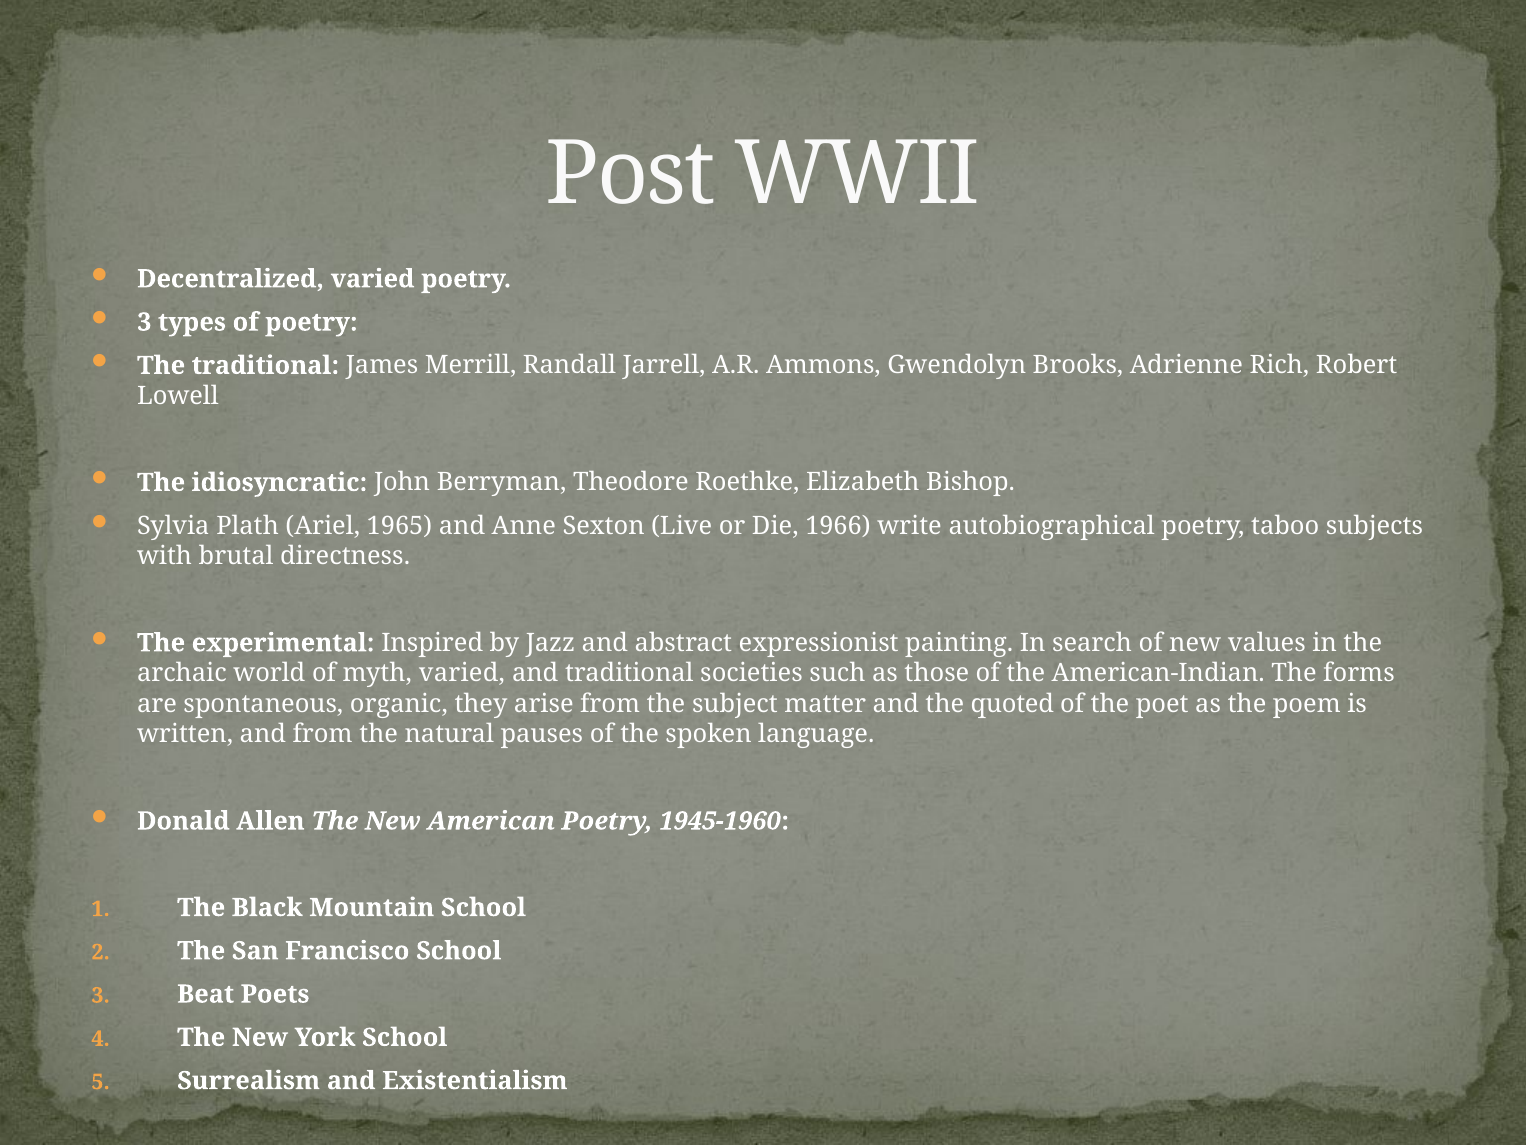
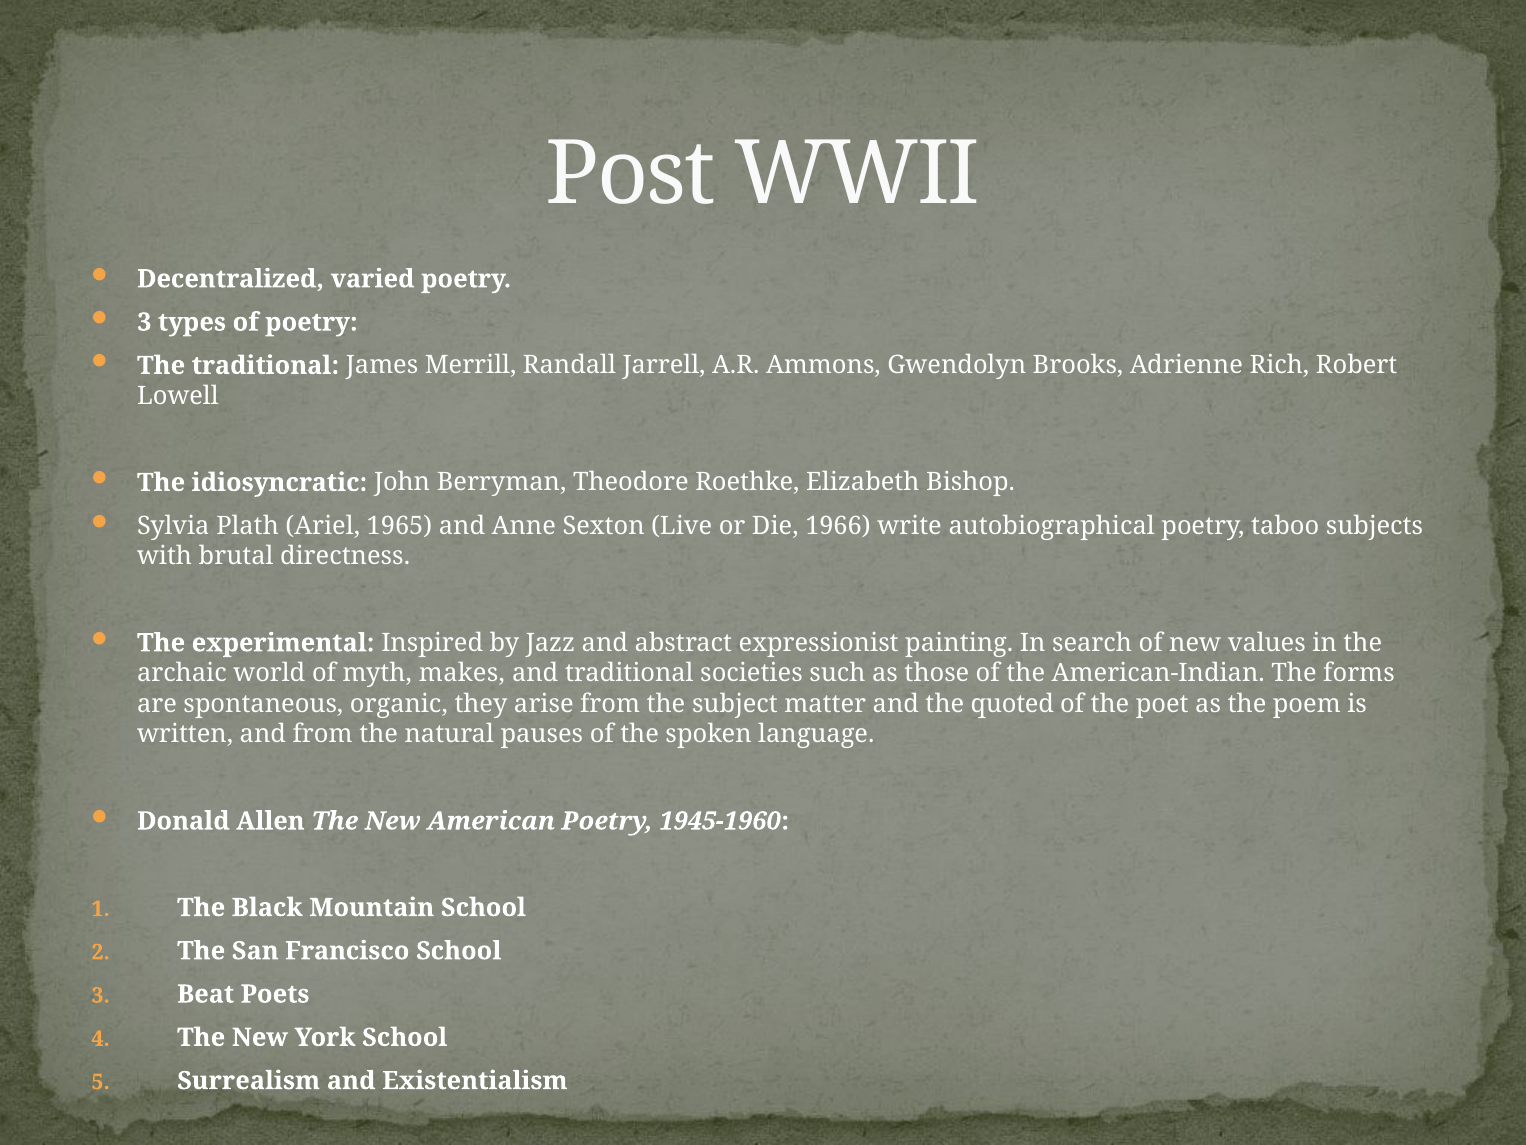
myth varied: varied -> makes (462, 673)
